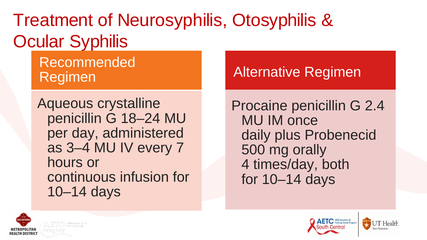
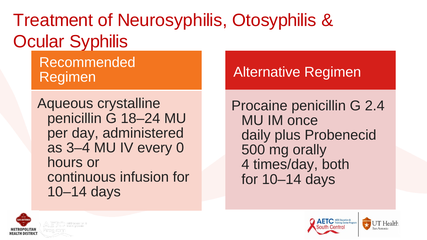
7: 7 -> 0 (180, 148)
